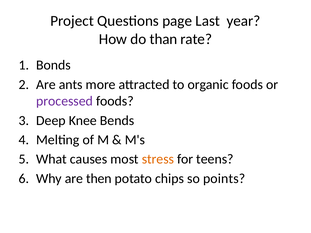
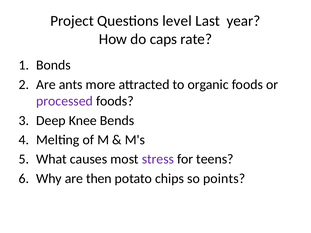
page: page -> level (177, 21)
than: than -> caps (163, 39)
stress colour: orange -> purple (158, 159)
